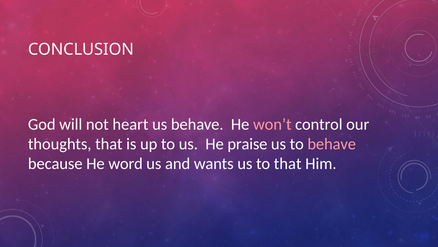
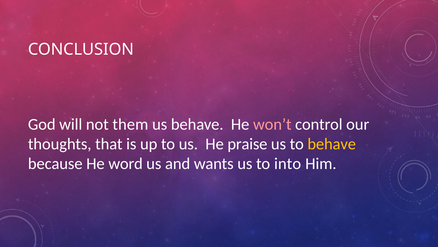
heart: heart -> them (130, 124)
behave colour: pink -> yellow (332, 144)
to that: that -> into (288, 163)
